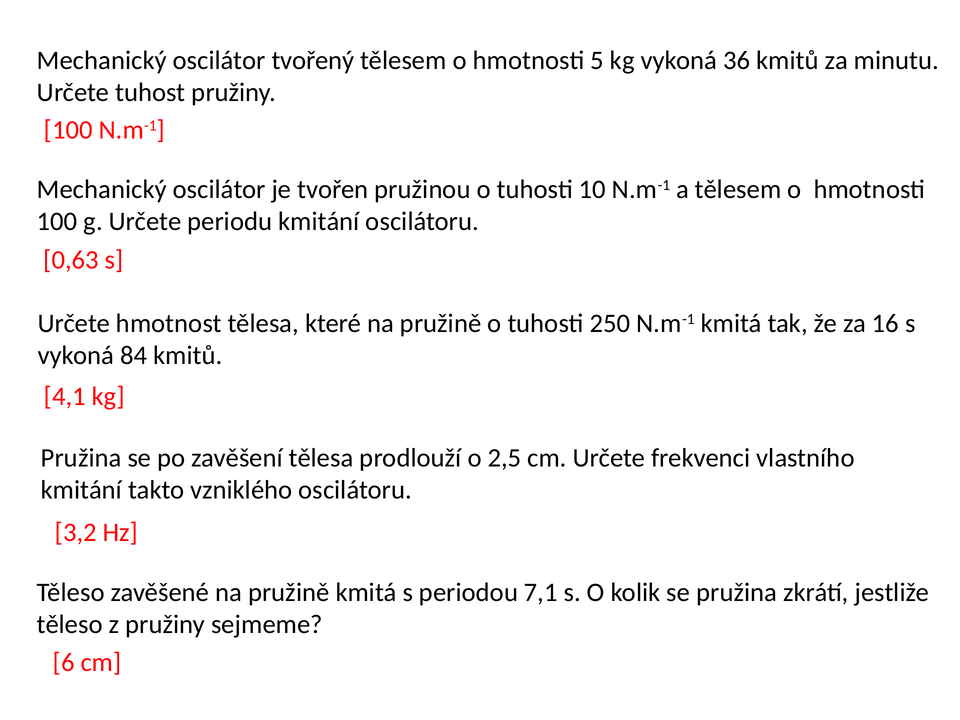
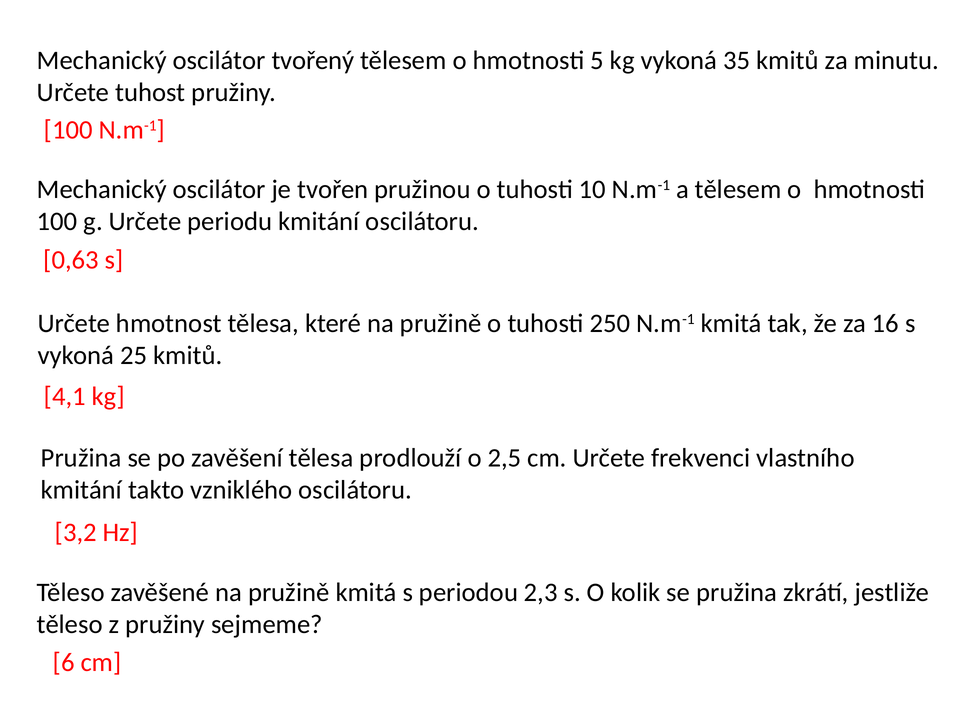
36: 36 -> 35 (737, 61)
84: 84 -> 25 (134, 356)
7,1: 7,1 -> 2,3 (541, 592)
